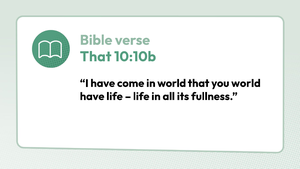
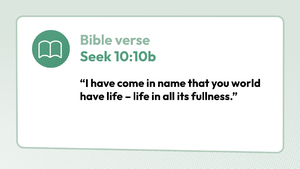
That: That -> Seek (96, 57)
in world: world -> name (172, 83)
